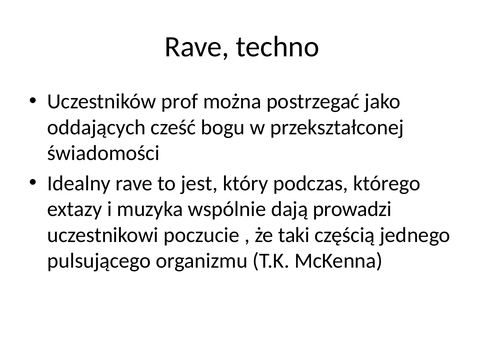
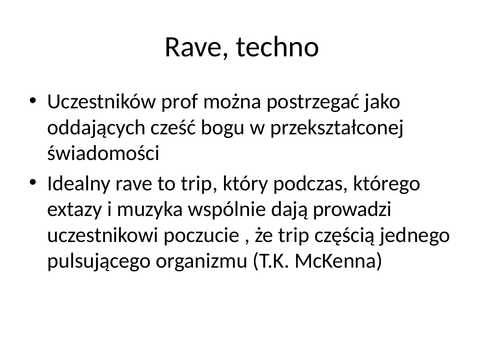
to jest: jest -> trip (199, 183)
że taki: taki -> trip (294, 235)
